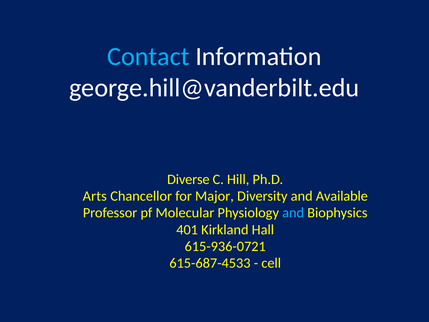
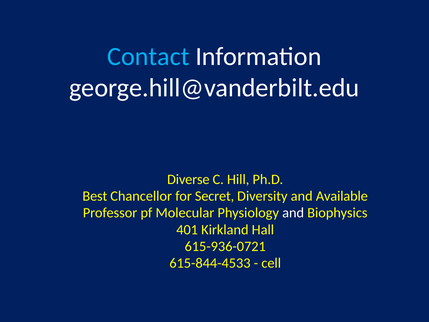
Arts: Arts -> Best (95, 196)
Major: Major -> Secret (215, 196)
and colour: light blue -> white (293, 213)
615-687-4533: 615-687-4533 -> 615-844-4533 (210, 263)
